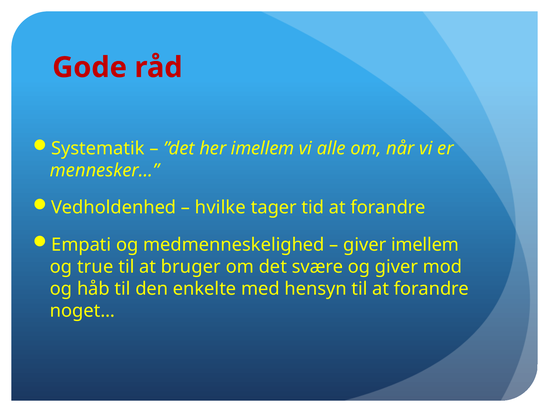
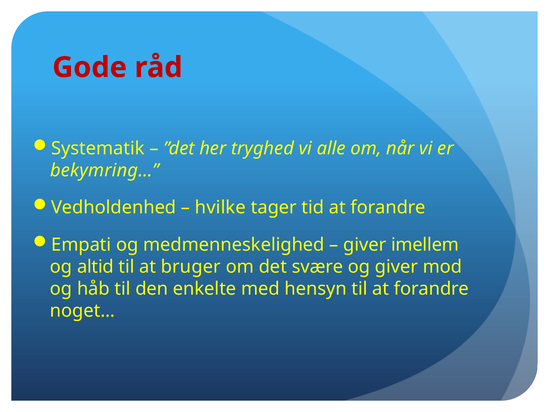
her imellem: imellem -> tryghed (263, 148)
mennesker…: mennesker… -> bekymring… (105, 170)
true: true -> altid (95, 267)
